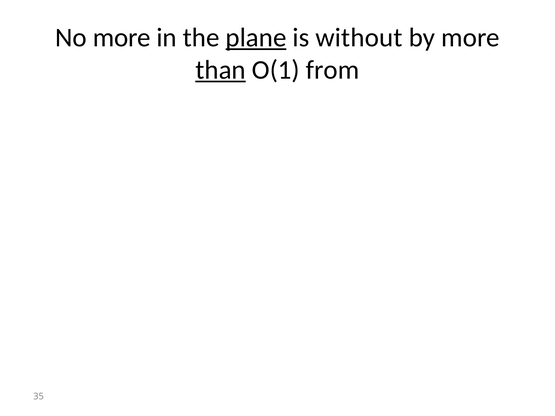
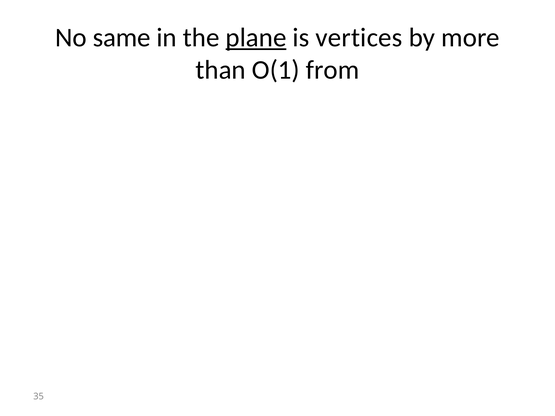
No more: more -> same (122, 38)
without: without -> vertices (359, 38)
than underline: present -> none (221, 70)
